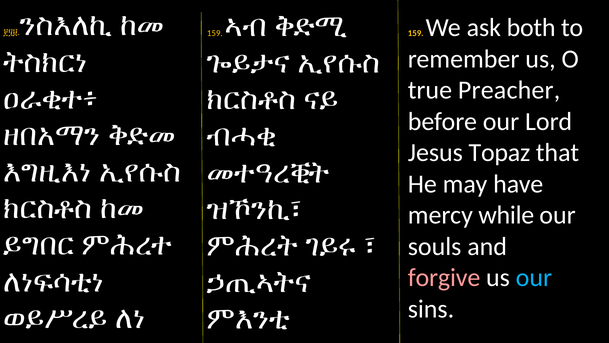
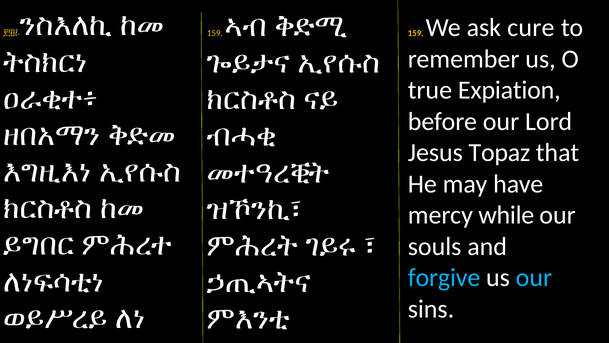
both: both -> cure (531, 28)
Preacher: Preacher -> Expiation (509, 90)
forgive colour: pink -> light blue (444, 277)
